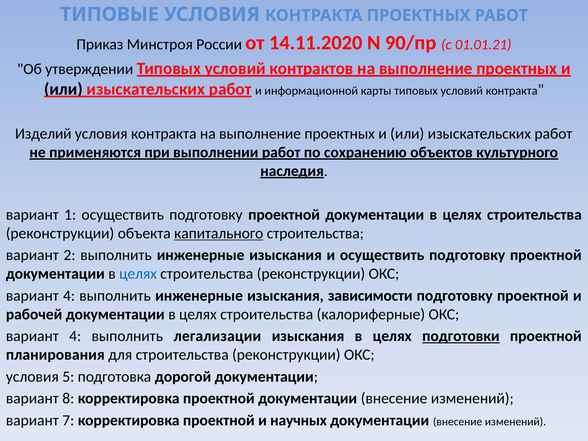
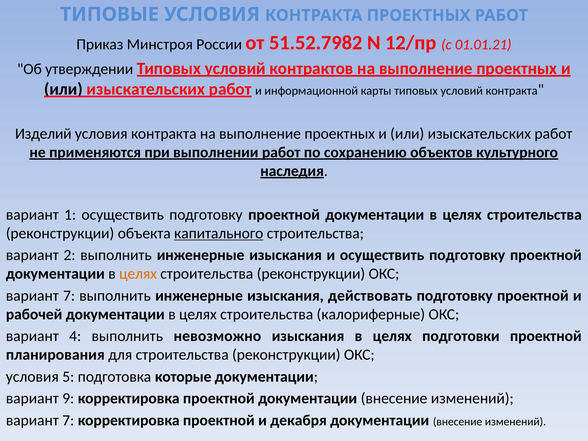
14.11.2020: 14.11.2020 -> 51.52.7982 (316, 43)
90/пр: 90/пр -> 12/пр (411, 43)
целях colour: blue -> orange (138, 274)
4: 4 -> 7 (69, 296)
зависимости: зависимости -> действовать (370, 296)
легализации: легализации -> невозможно (217, 336)
подготовки underline: present -> none (461, 336)
дорогой: дорогой -> которые (183, 377)
8: 8 -> 9 (68, 399)
научных: научных -> декабря (298, 420)
